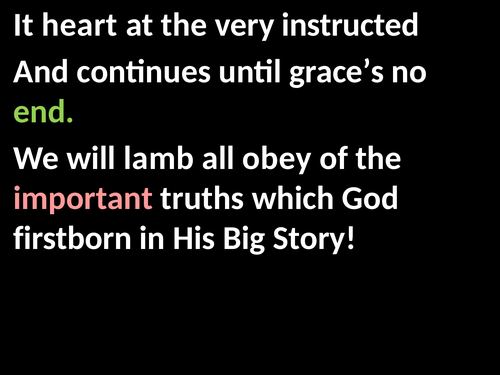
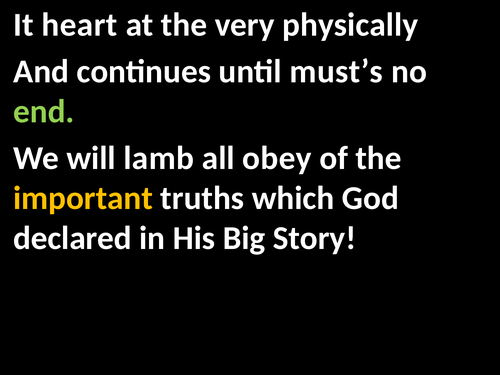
instructed: instructed -> physically (350, 25)
grace’s: grace’s -> must’s (336, 71)
important colour: pink -> yellow (83, 198)
firstborn: firstborn -> declared (72, 238)
